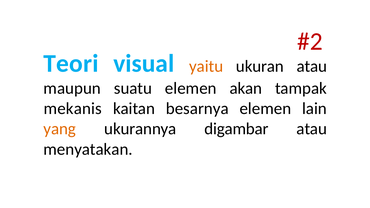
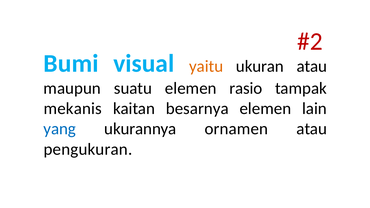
Teori: Teori -> Bumi (71, 63)
akan: akan -> rasio (246, 88)
yang colour: orange -> blue (60, 129)
digambar: digambar -> ornamen (236, 129)
menyatakan: menyatakan -> pengukuran (88, 149)
